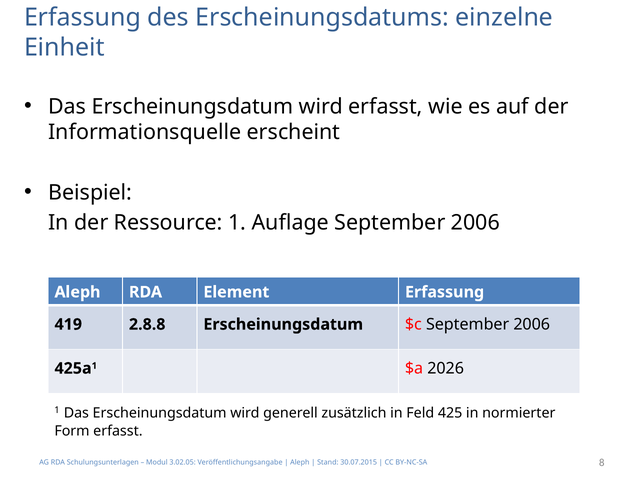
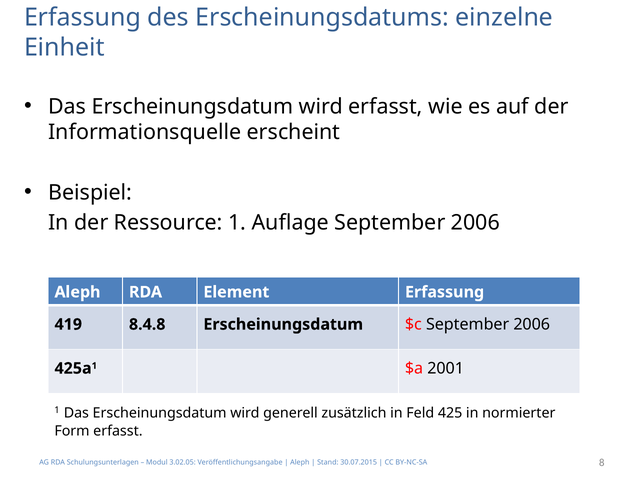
2.8.8: 2.8.8 -> 8.4.8 (147, 324)
2026: 2026 -> 2001 (446, 368)
